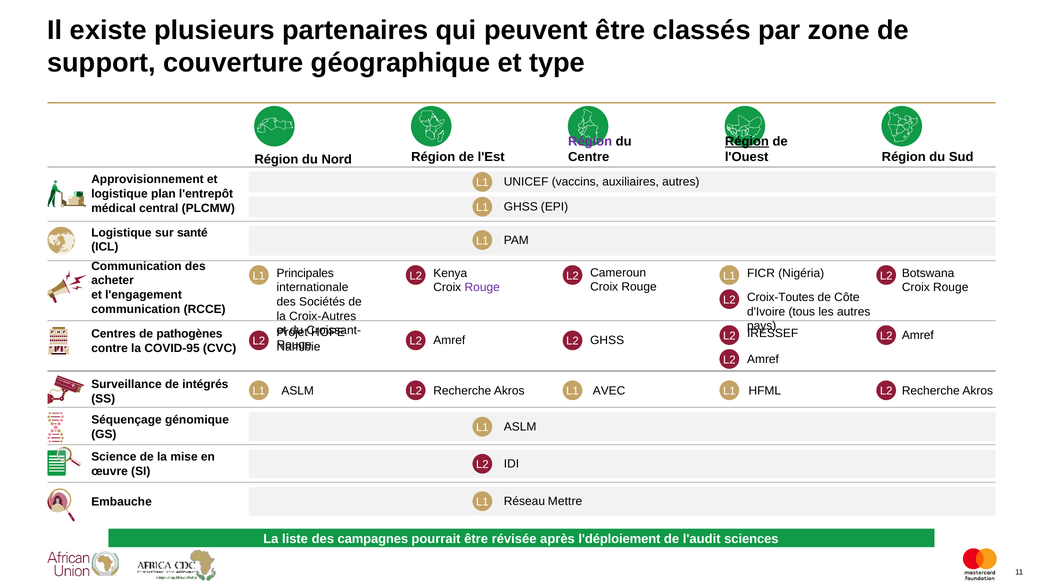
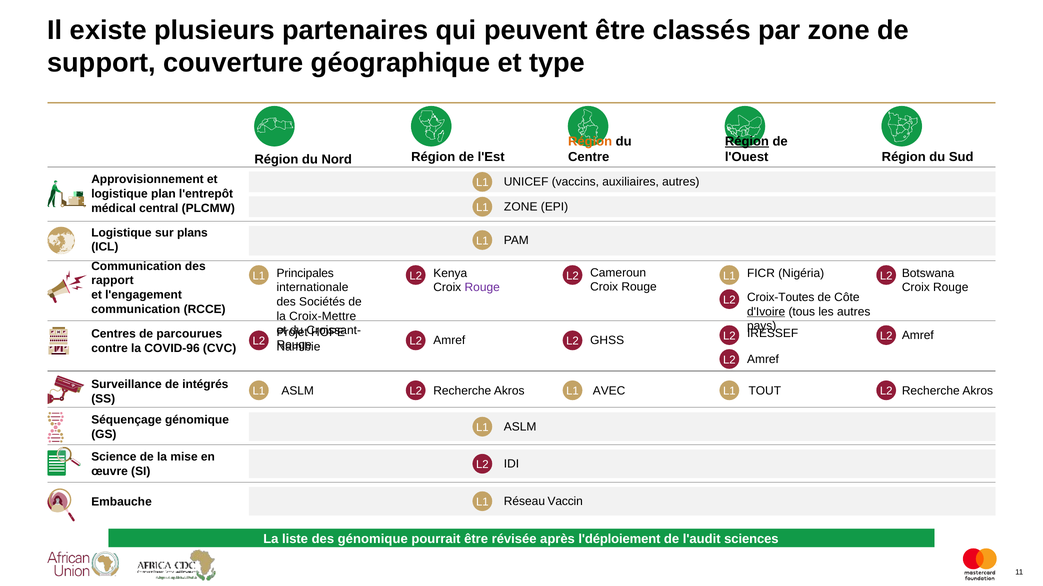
Région colour: purple -> orange (590, 141)
GHSS: GHSS -> ZONE (521, 207)
santé: santé -> plans (192, 233)
acheter: acheter -> rapport (112, 281)
d'Ivoire underline: none -> present (766, 312)
Croix-Autres: Croix-Autres -> Croix-Mettre (323, 316)
pathogènes: pathogènes -> parcourues (189, 334)
COVID-95: COVID-95 -> COVID-96 (172, 349)
HFML: HFML -> TOUT (765, 391)
Mettre: Mettre -> Vaccin (565, 502)
des campagnes: campagnes -> génomique (373, 539)
